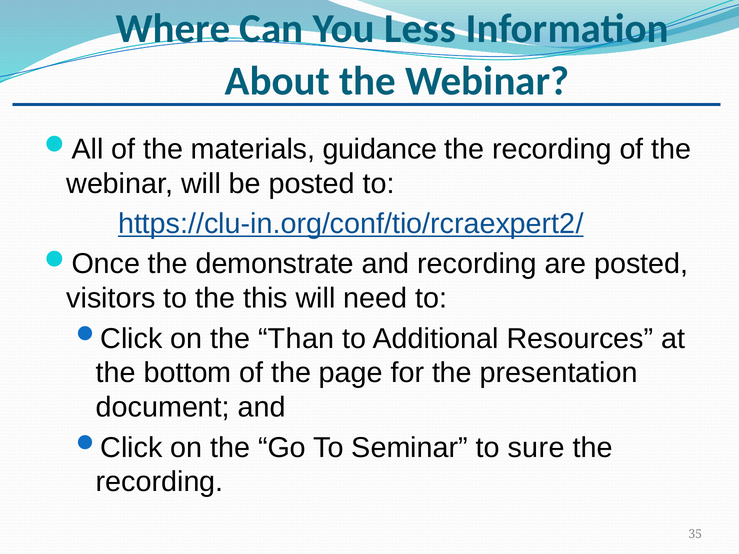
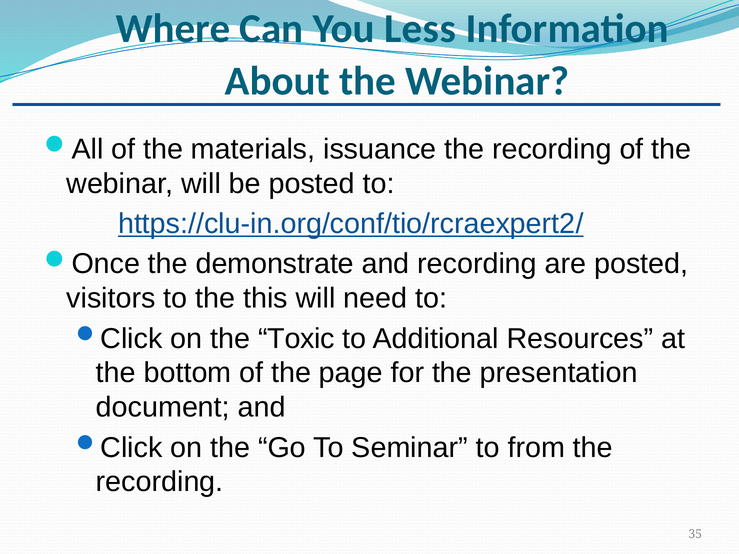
guidance: guidance -> issuance (380, 149)
Than: Than -> Toxic (296, 339)
sure: sure -> from (536, 448)
